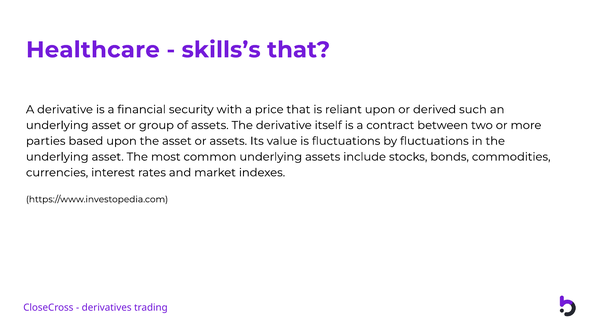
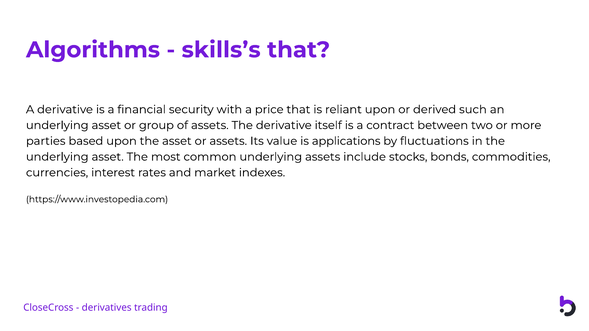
Healthcare: Healthcare -> Algorithms (93, 50)
is fluctuations: fluctuations -> applications (346, 141)
